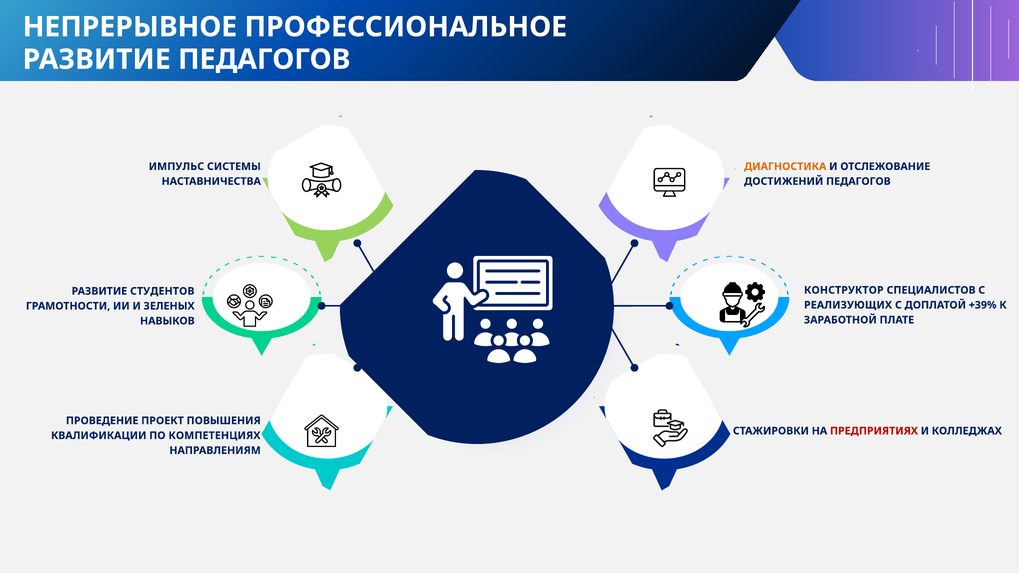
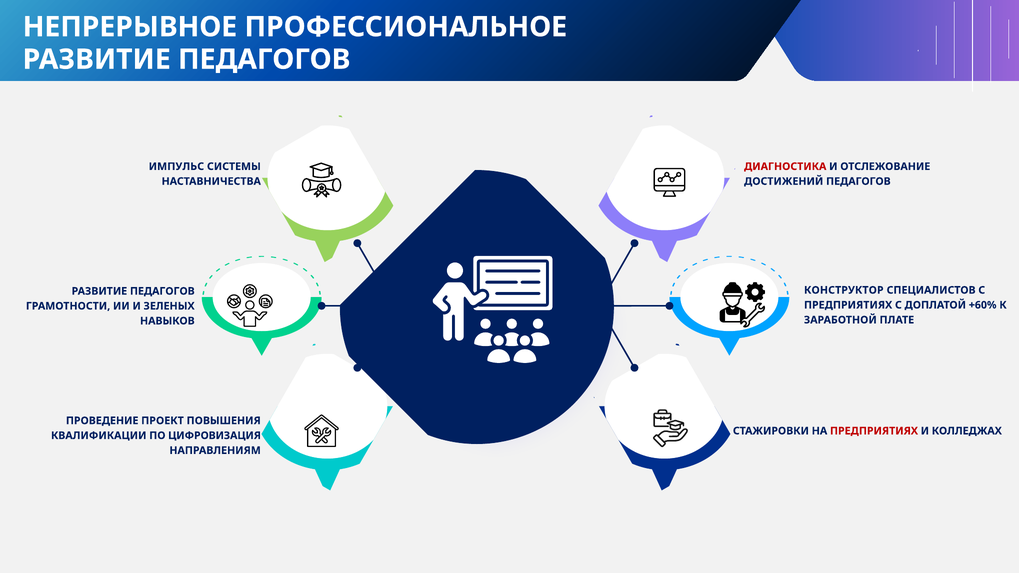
ДИАГНОСТИКА colour: orange -> red (785, 167)
СТУДЕНТОВ: СТУДЕНТОВ -> ПЕДАГОГОВ (162, 291)
РЕАЛИЗУЮЩИХ: РЕАЛИЗУЮЩИХ -> ПРЕДПРИЯТИЯХ (848, 305)
+39%: +39% -> +60% (983, 305)
КОМПЕТЕНЦИЯХ: КОМПЕТЕНЦИЯХ -> ЦИФРОВИЗАЦИЯ (215, 436)
